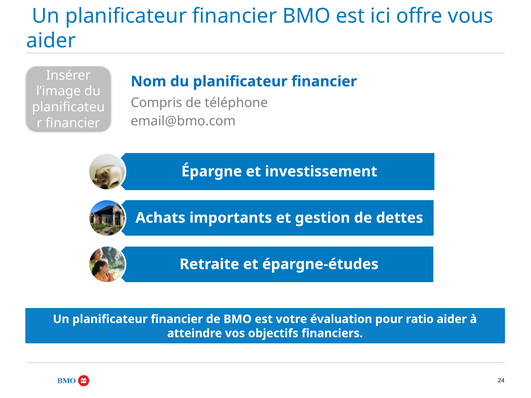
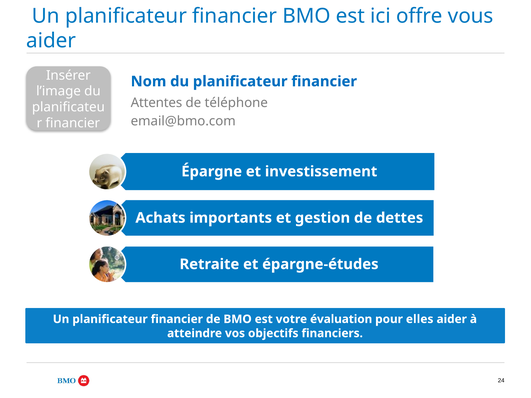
Compris: Compris -> Attentes (156, 103)
ratio: ratio -> elles (420, 319)
